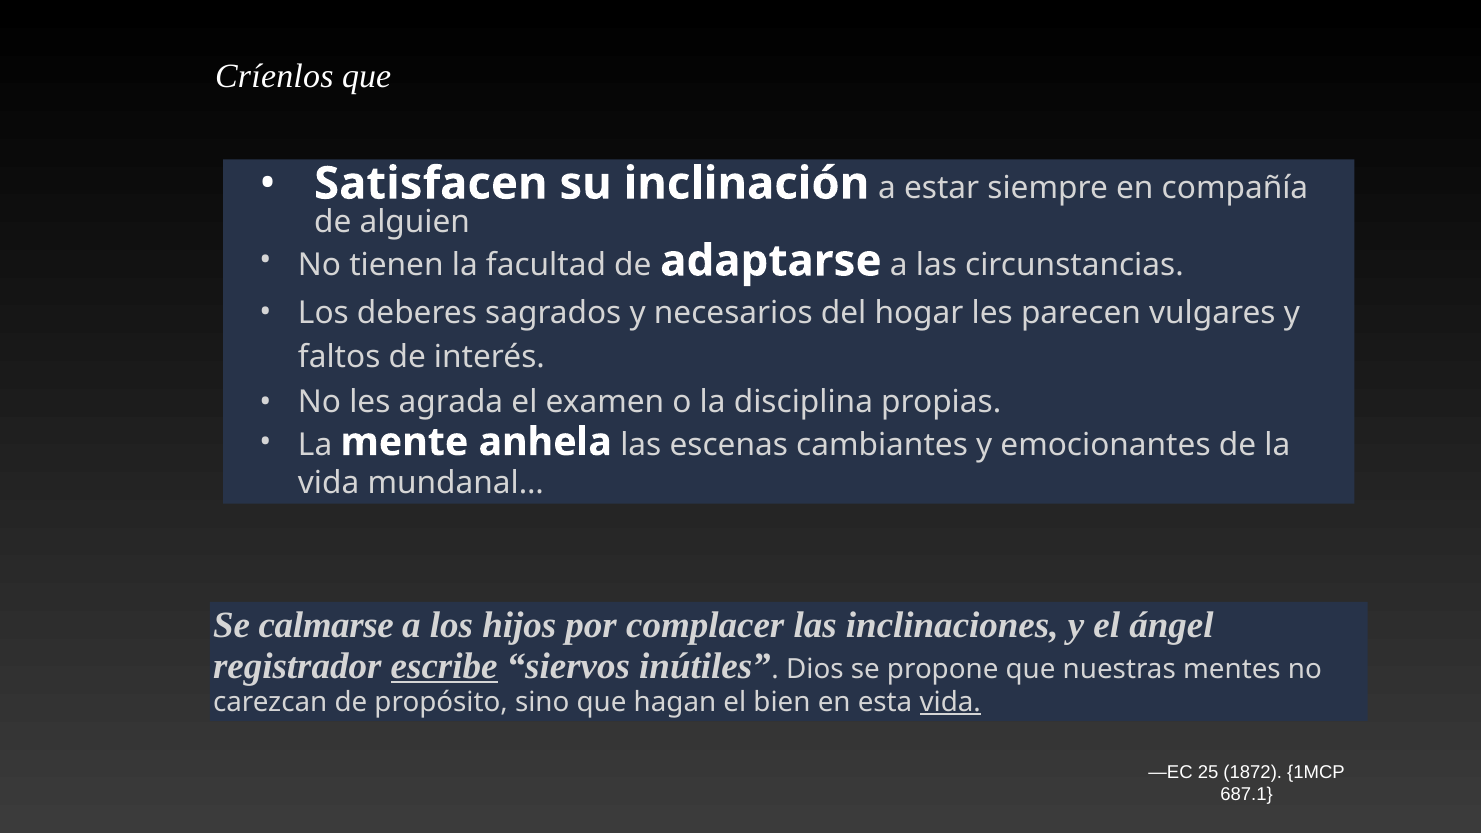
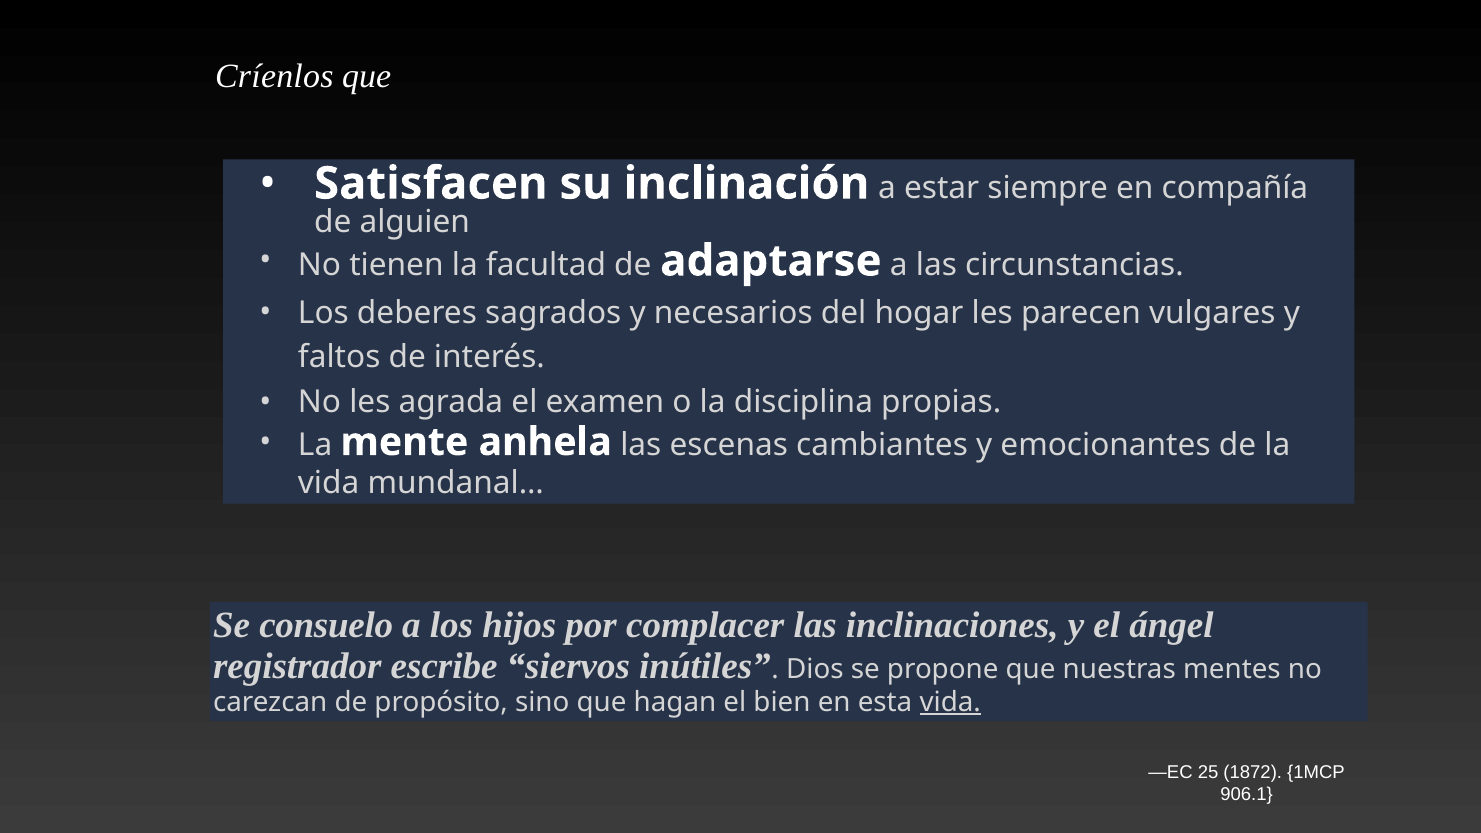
calmarse: calmarse -> consuelo (326, 625)
escribe underline: present -> none (444, 666)
687.1: 687.1 -> 906.1 (1246, 795)
